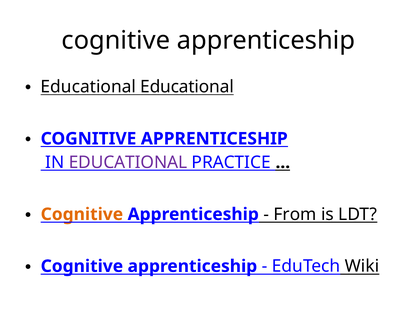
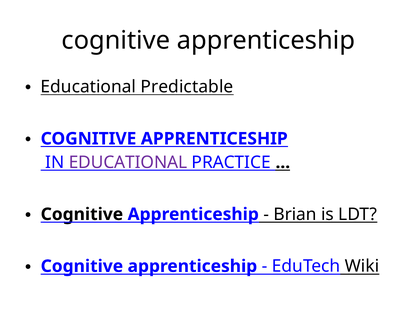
Educational Educational: Educational -> Predictable (187, 87)
Cognitive colour: orange -> black (82, 214)
From: From -> Brian (295, 214)
